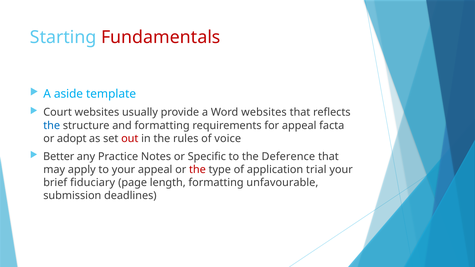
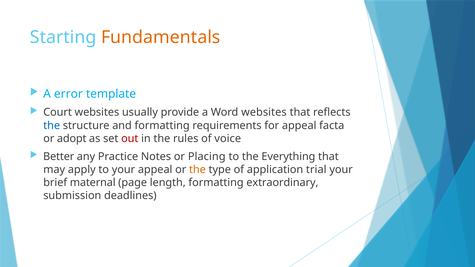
Fundamentals colour: red -> orange (161, 37)
aside: aside -> error (68, 94)
Specific: Specific -> Placing (207, 157)
Deference: Deference -> Everything (288, 157)
the colour: red -> orange (197, 170)
fiduciary: fiduciary -> maternal (93, 183)
unfavourable: unfavourable -> extraordinary (282, 183)
